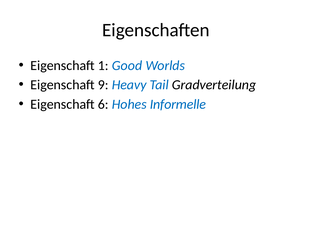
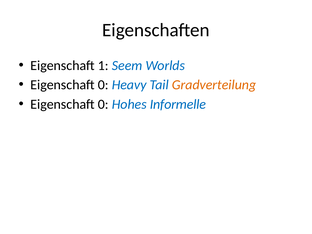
Good: Good -> Seem (127, 65)
9: 9 -> 0 (103, 85)
Gradverteilung colour: black -> orange (214, 85)
6: 6 -> 0 (103, 104)
